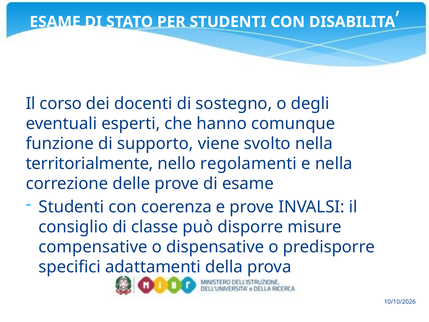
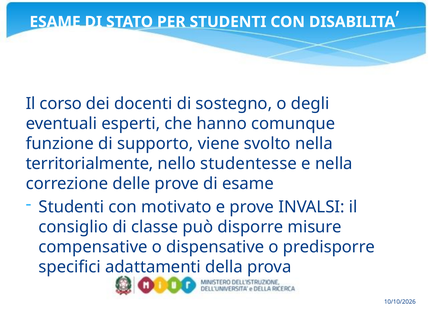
regolamenti: regolamenti -> studentesse (249, 164)
coerenza: coerenza -> motivato (176, 207)
